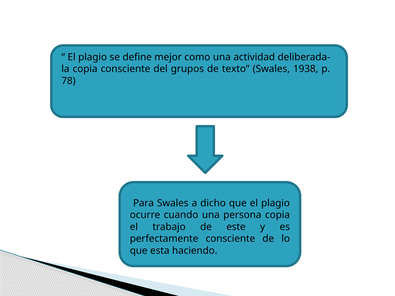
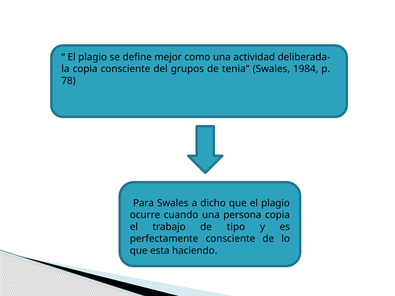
texto: texto -> tenia (236, 69)
1938: 1938 -> 1984 (306, 69)
este: este -> tipo (236, 227)
